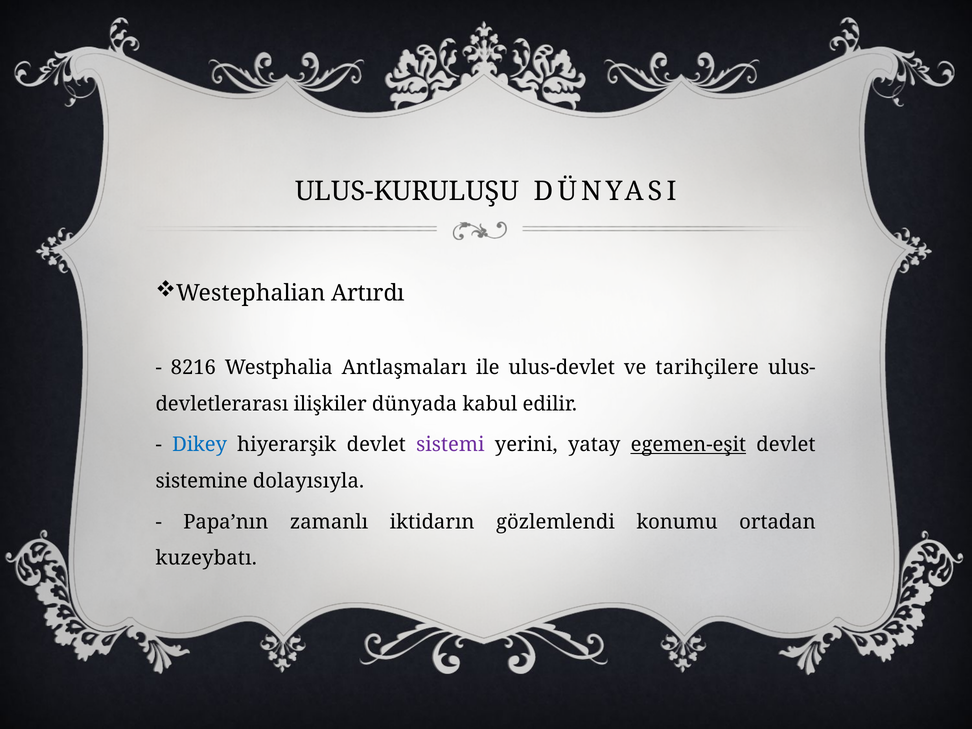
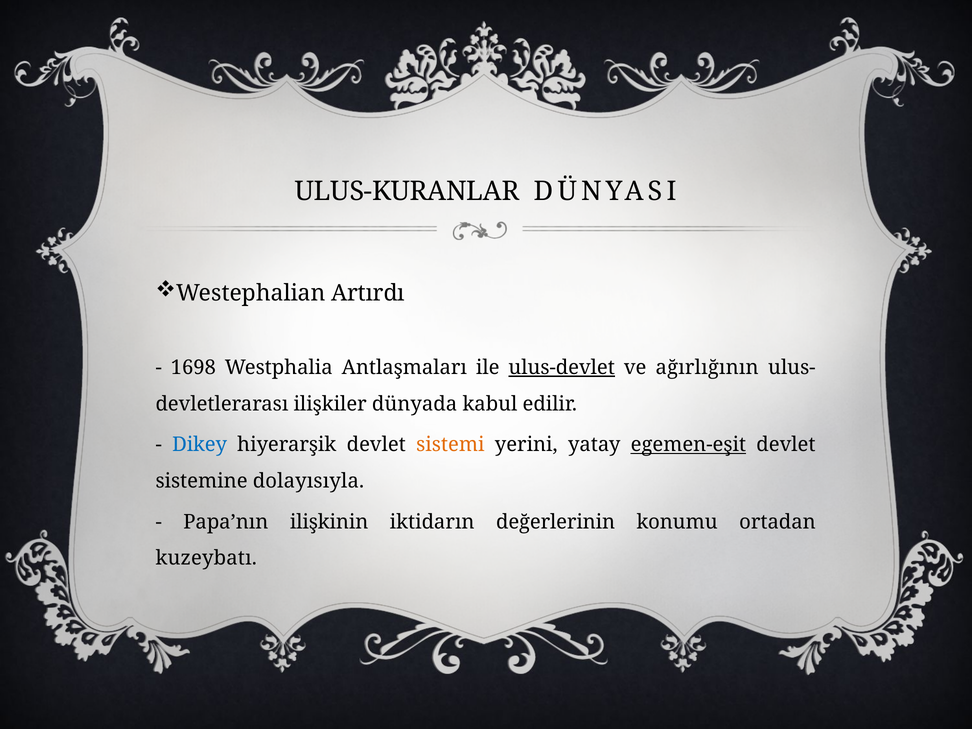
ULUS-KURULUŞU: ULUS-KURULUŞU -> ULUS-KURANLAR (407, 191)
8216: 8216 -> 1698 (193, 368)
ulus-devlet underline: none -> present (562, 368)
tarihçilere: tarihçilere -> ağırlığının (707, 368)
sistemi colour: purple -> orange (450, 445)
zamanlı: zamanlı -> ilişkinin (329, 522)
gözlemlendi: gözlemlendi -> değerlerinin (556, 522)
